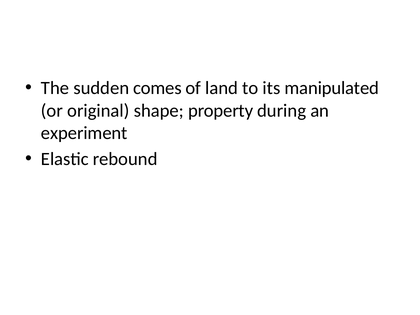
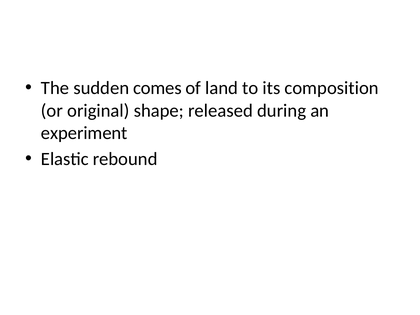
manipulated: manipulated -> composition (332, 88)
property: property -> released (221, 111)
